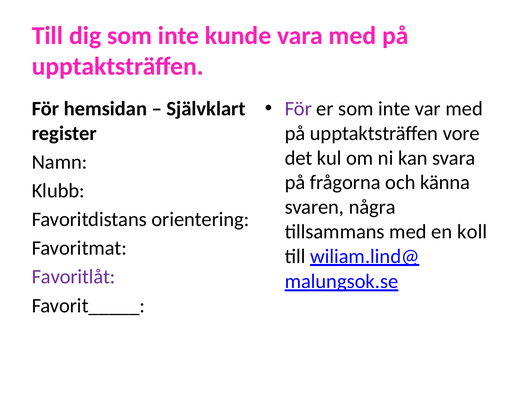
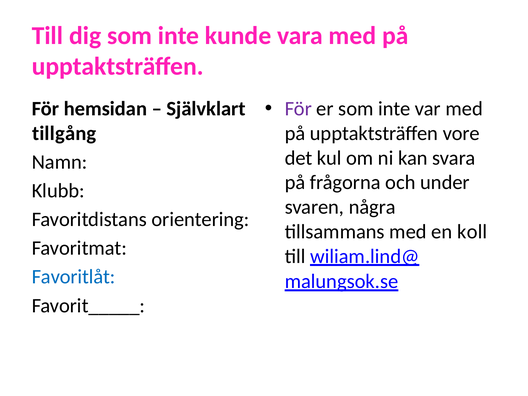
register: register -> tillgång (64, 133)
känna: känna -> under (445, 183)
Favoritlåt colour: purple -> blue (74, 277)
